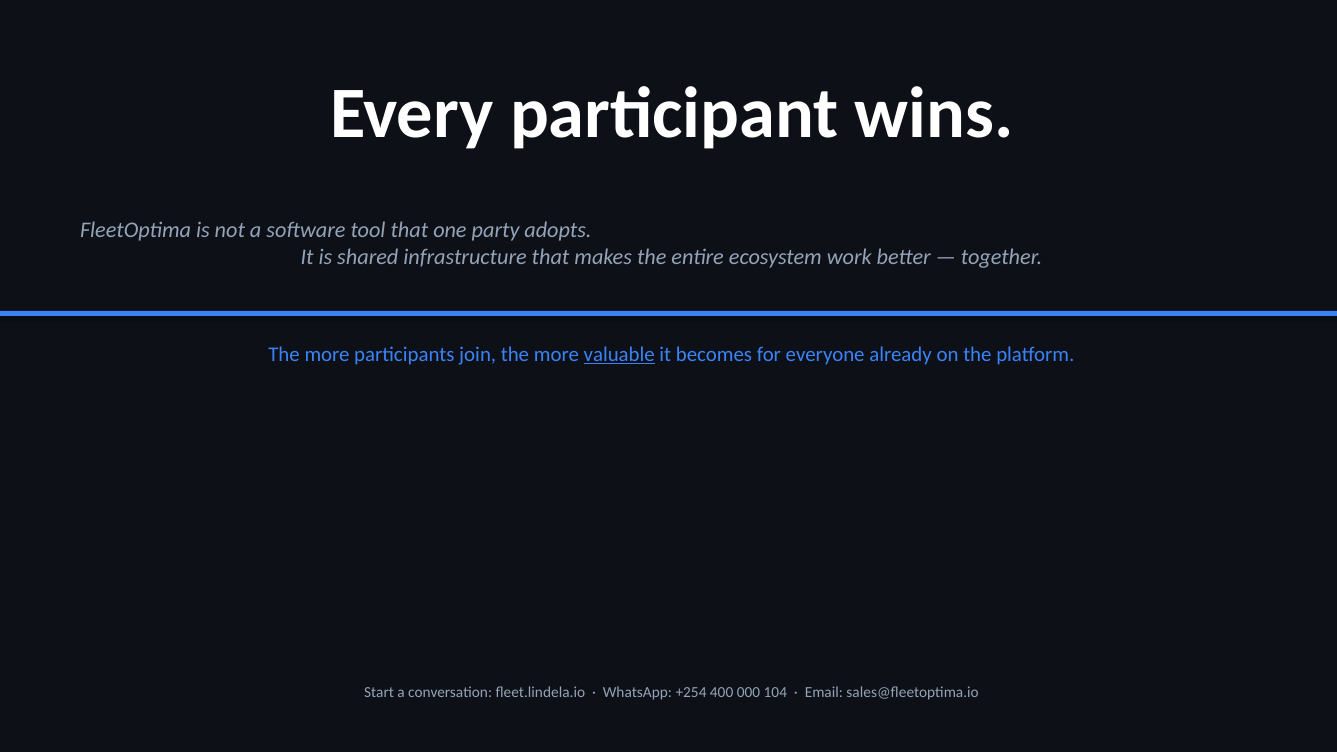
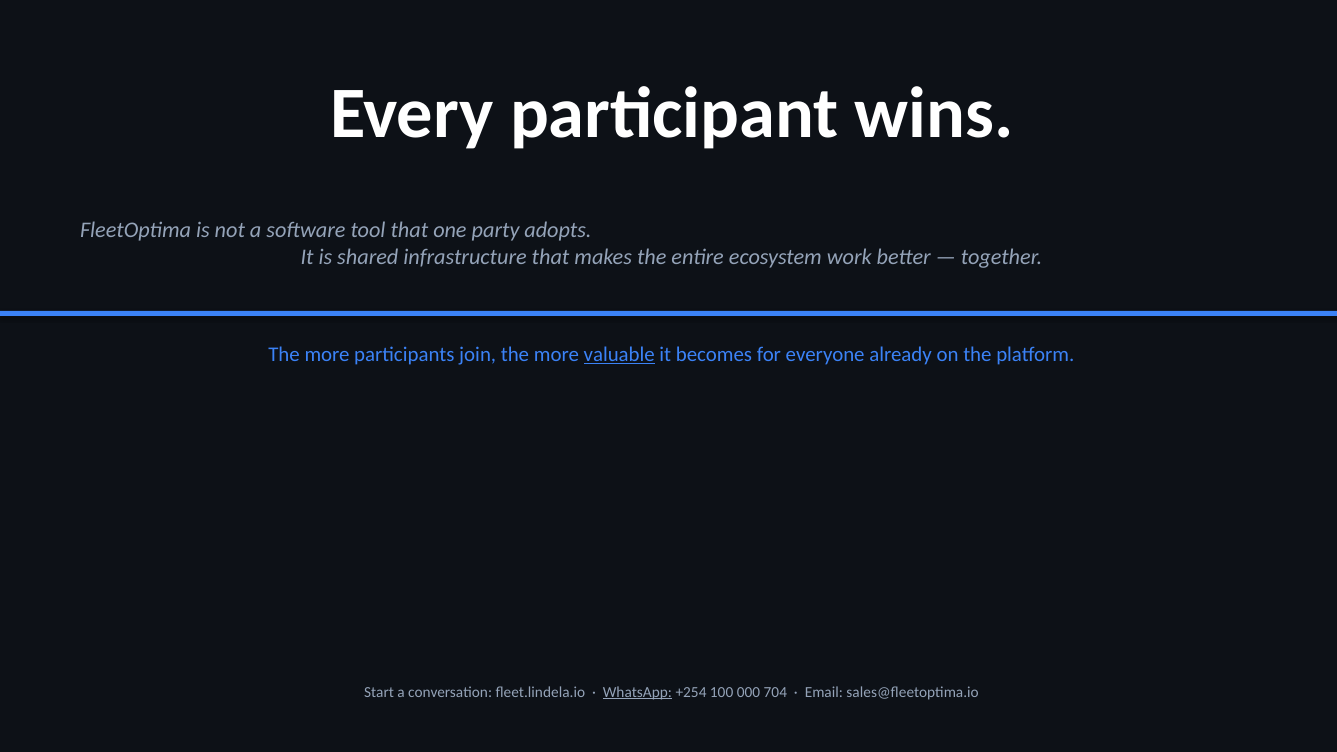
WhatsApp underline: none -> present (637, 692)
400: 400 -> 100 (722, 692)
104: 104 -> 704 (775, 692)
